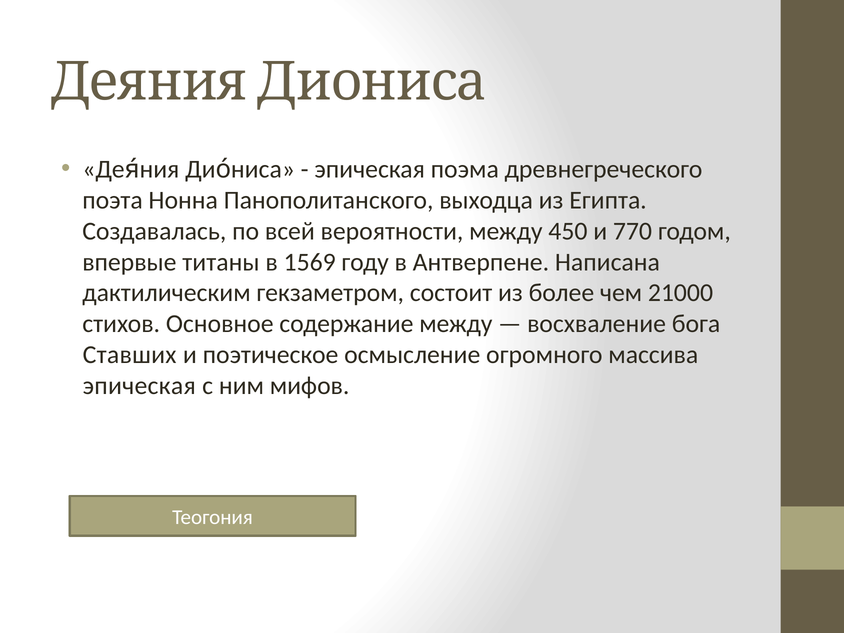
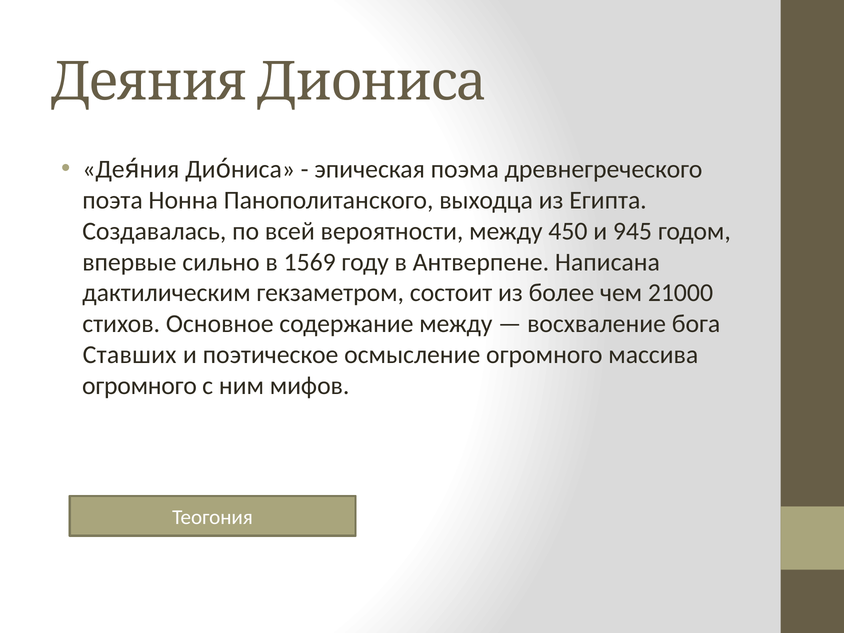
770: 770 -> 945 (633, 231)
титаны: титаны -> сильно (221, 262)
эпическая: эпическая -> огромного (139, 386)
